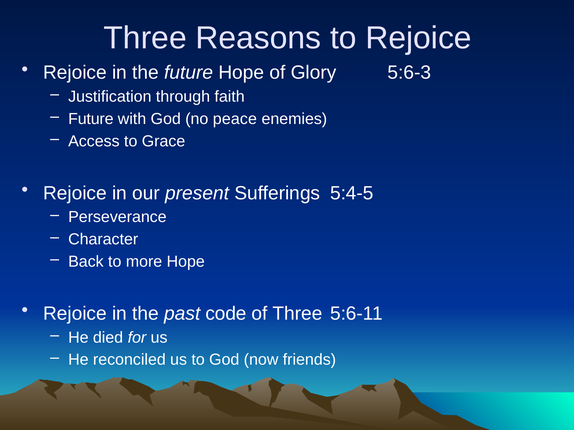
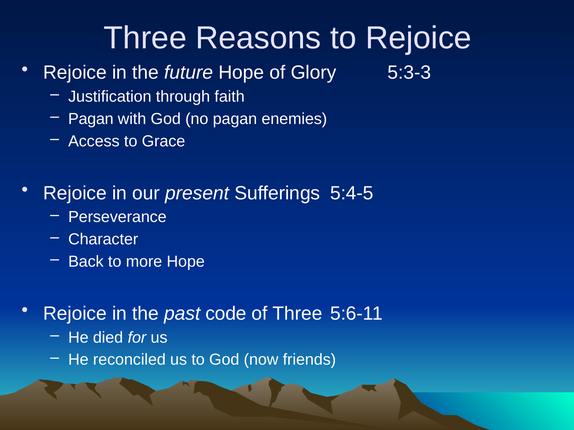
5:6-3: 5:6-3 -> 5:3-3 (409, 73)
Future: Future -> Pagan (91, 119)
no peace: peace -> pagan (235, 119)
